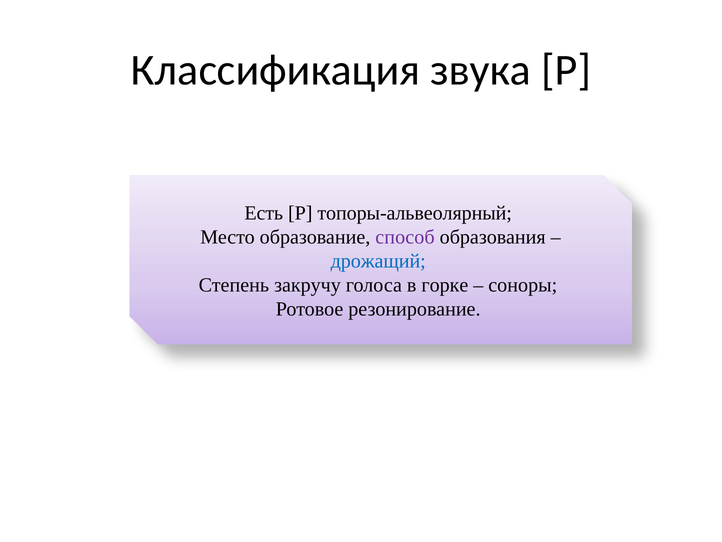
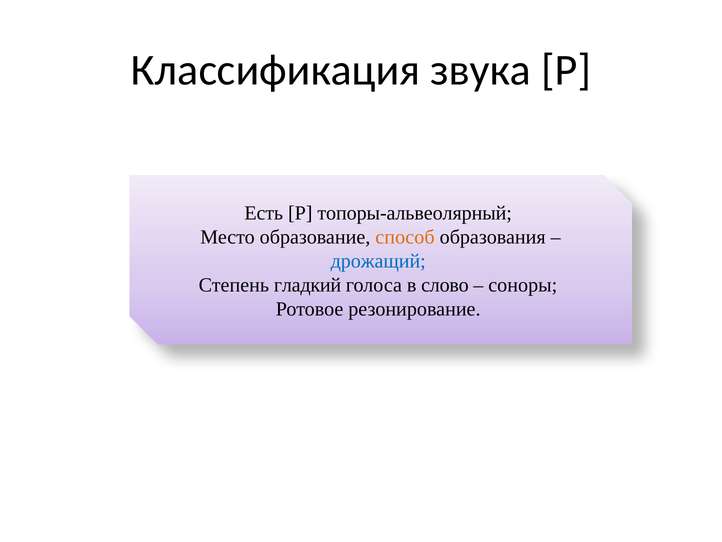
способ colour: purple -> orange (405, 237)
закручу: закручу -> гладкий (308, 285)
горке: горке -> слово (445, 285)
